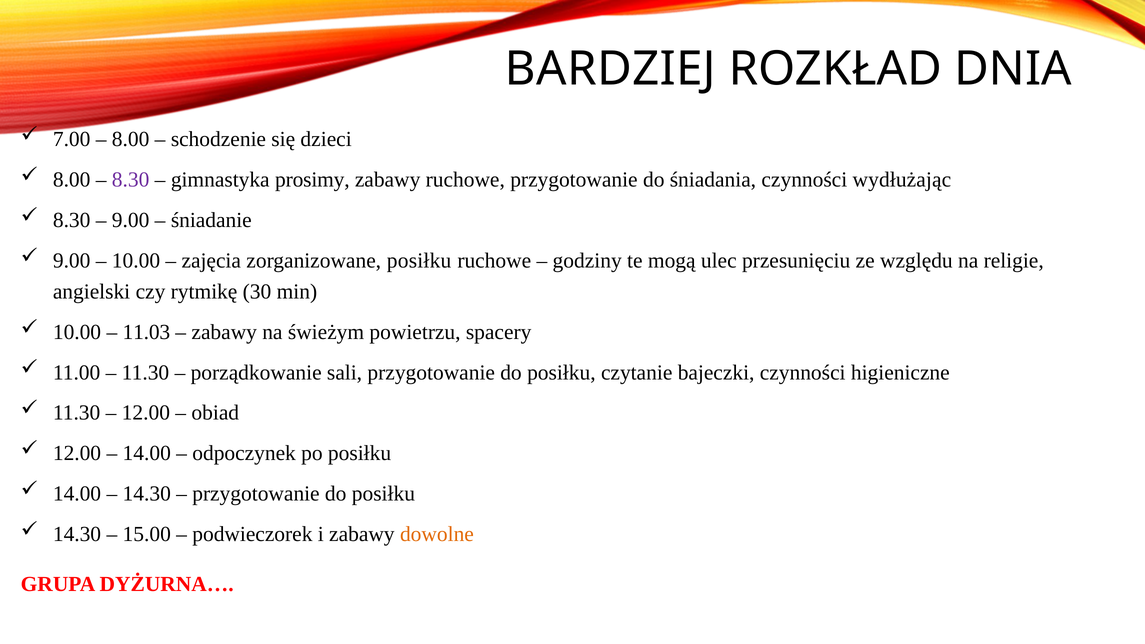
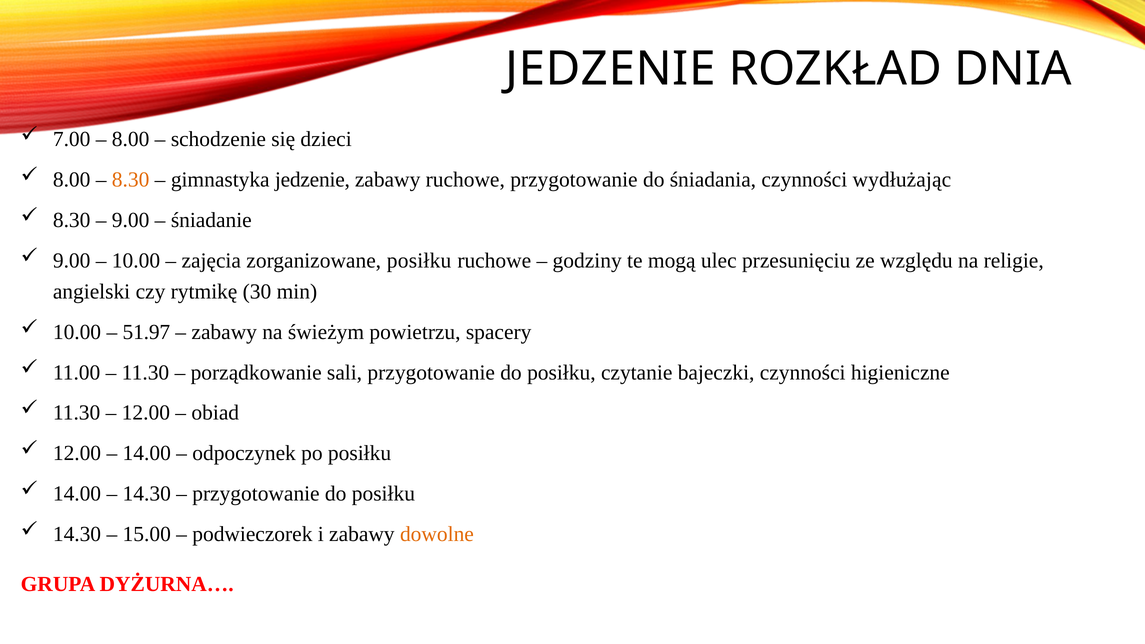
BARDZIEJ: BARDZIEJ -> JEDZENIE (610, 69)
8.30 colour: purple -> orange (131, 180)
gimnastyka prosimy: prosimy -> jedzenie (312, 180)
11.03: 11.03 -> 51.97 (146, 332)
